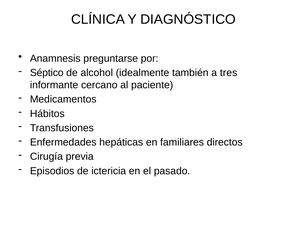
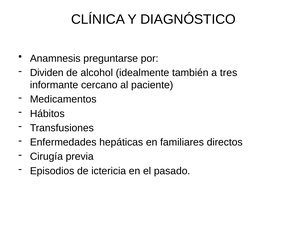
Séptico: Séptico -> Dividen (47, 73)
